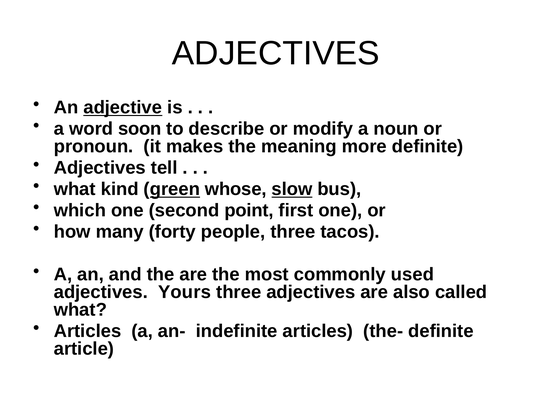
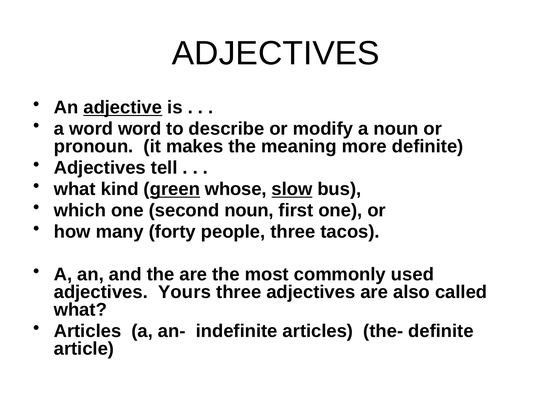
word soon: soon -> word (140, 129)
second point: point -> noun (249, 210)
